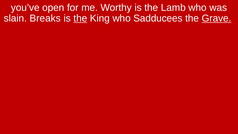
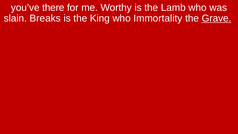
open: open -> there (53, 8)
the underline: present -> none (80, 18)
Sadducees: Sadducees -> Immortality (158, 18)
